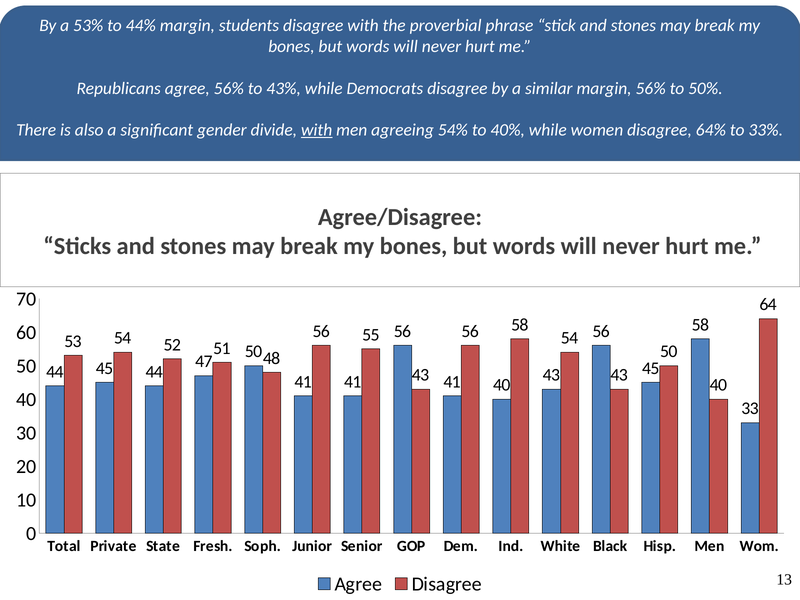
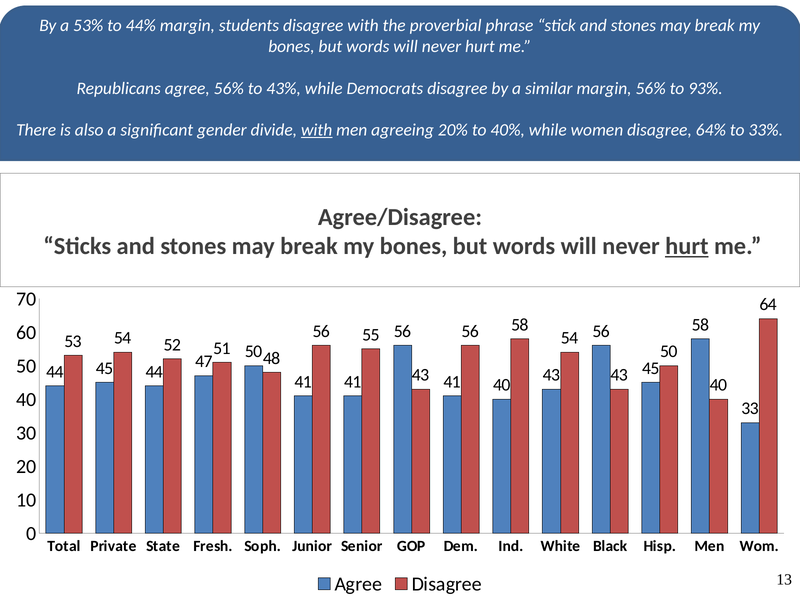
50%: 50% -> 93% (705, 88)
54%: 54% -> 20% (453, 130)
hurt underline: none -> present (687, 246)
